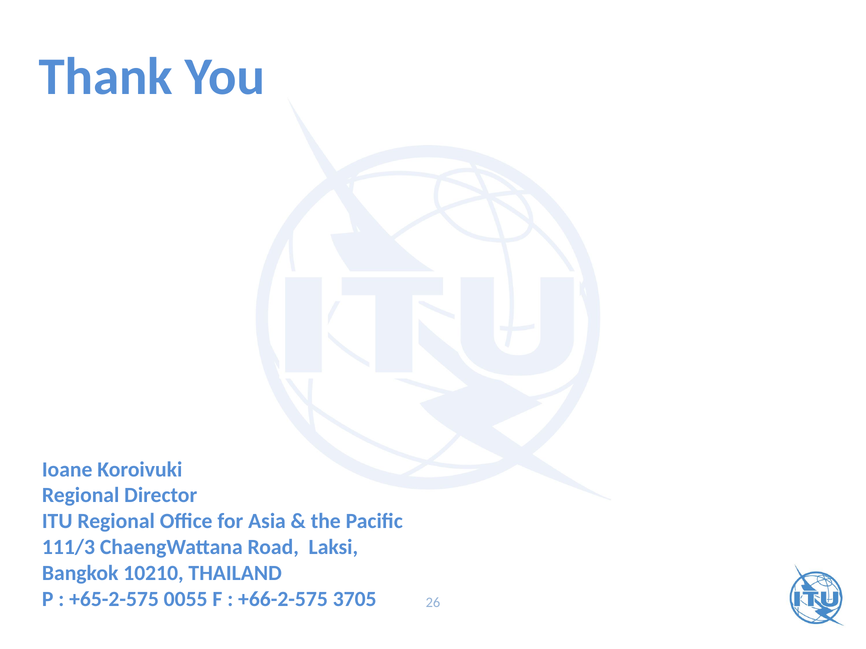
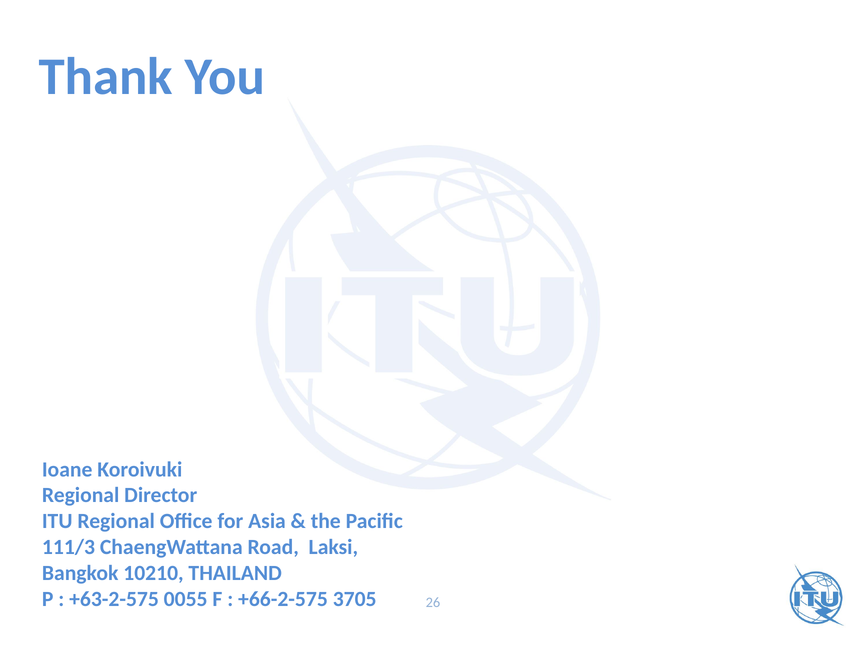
+65-2-575: +65-2-575 -> +63-2-575 (114, 600)
